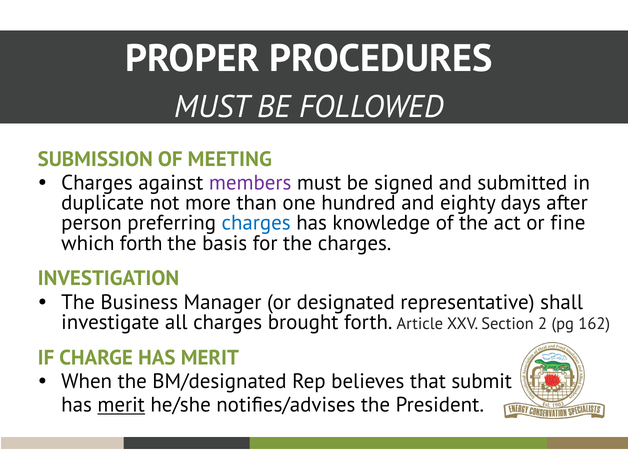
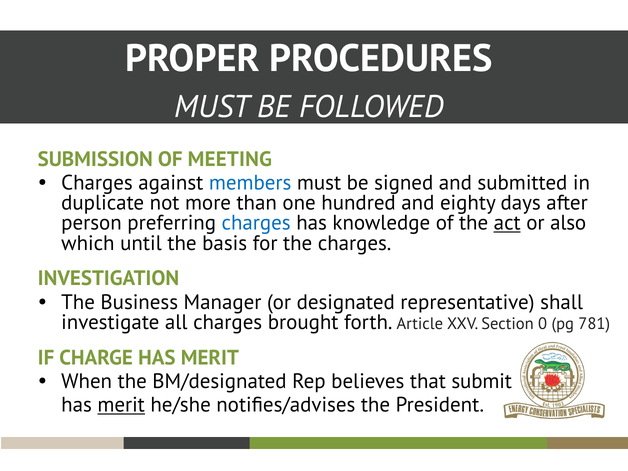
members colour: purple -> blue (250, 183)
act underline: none -> present (507, 223)
fine: fine -> also (568, 223)
which forth: forth -> until (141, 243)
2: 2 -> 0 (543, 324)
162: 162 -> 781 (594, 324)
